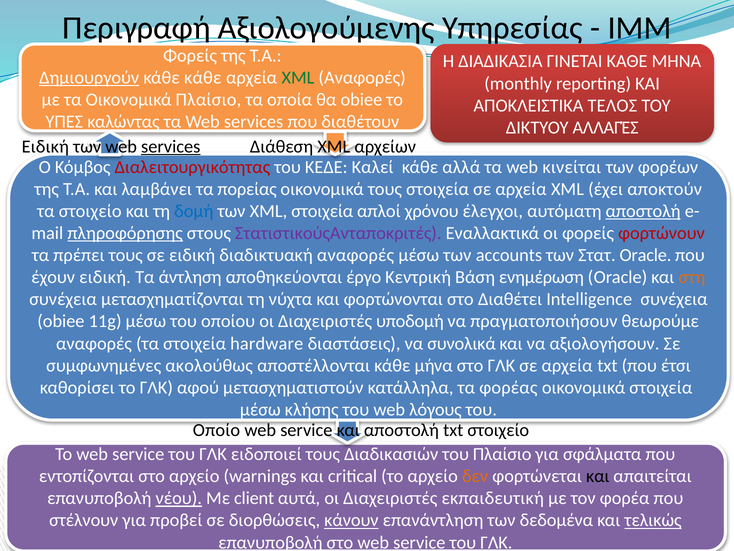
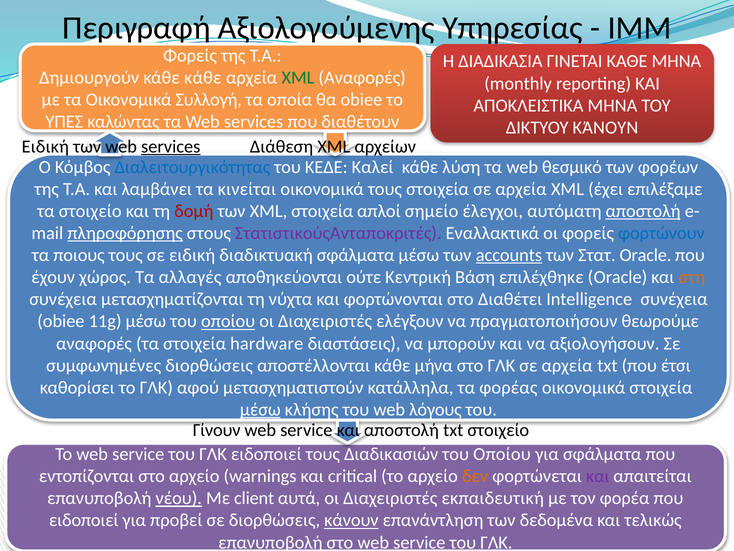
Δημιουργούν underline: present -> none (89, 78)
Οικονομικά Πλαίσιο: Πλαίσιο -> Συλλογή (209, 100)
ΑΠΟΚΛΕΙΣΤΙΚΑ ΤΕΛΟΣ: ΤΕΛΟΣ -> ΜΗΝΑ (612, 105)
ΔΙΚΤΥΟΥ ΑΛΛΑΓΈΣ: ΑΛΛΑΓΈΣ -> ΚΆΝΟΥΝ (605, 127)
Διαλειτουργικότητας colour: red -> blue (192, 167)
αλλά: αλλά -> λύση (461, 167)
κινείται: κινείται -> θεσμικό (572, 167)
πορείας: πορείας -> κινείται (247, 189)
αποκτούν: αποκτούν -> επιλέξαμε (665, 189)
δομή colour: blue -> red (194, 211)
χρόνου: χρόνου -> σημείο (432, 211)
φορτώνουν colour: red -> blue (661, 233)
πρέπει: πρέπει -> ποιους (79, 255)
διαδικτυακή αναφορές: αναφορές -> σφάλματα (356, 255)
accounts underline: none -> present (509, 255)
έχουν ειδική: ειδική -> χώρος (105, 277)
άντληση: άντληση -> αλλαγές (190, 277)
έργο: έργο -> ούτε (364, 277)
ενημέρωση: ενημέρωση -> επιλέχθηκε (541, 277)
οποίου underline: none -> present (228, 321)
υποδομή: υποδομή -> ελέγξουν (410, 321)
συνολικά: συνολικά -> μπορούν (461, 343)
συμφωνημένες ακολούθως: ακολούθως -> διορθώσεις (209, 365)
μέσω underline: none -> present (260, 409)
Οποίο: Οποίο -> Γίνουν (217, 430)
Πλαίσιο: Πλαίσιο -> Οποίου (502, 454)
και colour: black -> purple (598, 476)
στέλνουν: στέλνουν -> ειδοποιεί (84, 520)
τελικώς underline: present -> none (653, 520)
